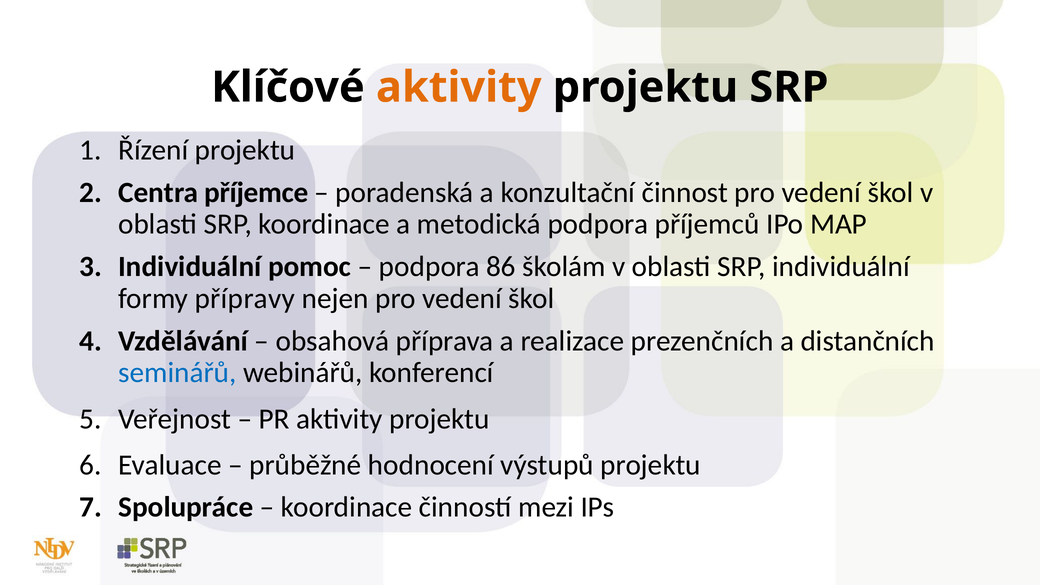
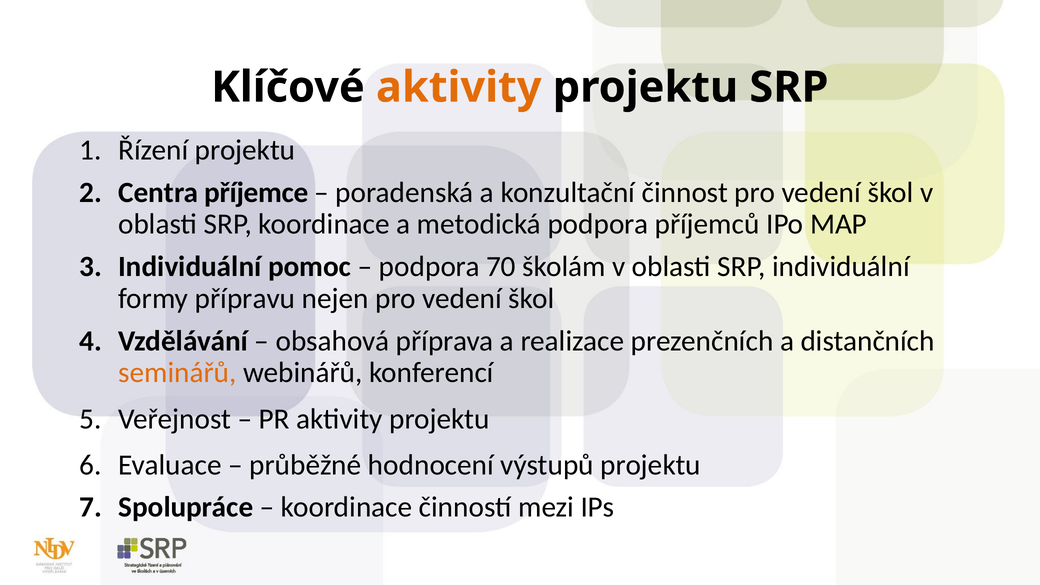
86: 86 -> 70 (501, 267)
přípravy: přípravy -> přípravu (245, 298)
seminářů colour: blue -> orange (177, 373)
